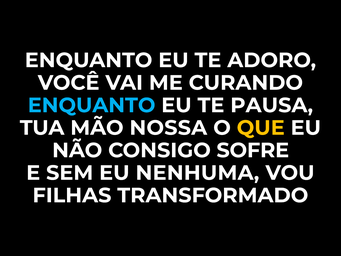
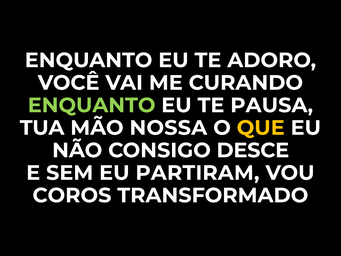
ENQUANTO colour: light blue -> light green (92, 105)
SOFRE: SOFRE -> DESCE (253, 150)
NENHUMA: NENHUMA -> PARTIRAM (197, 173)
FILHAS: FILHAS -> COROS (72, 195)
